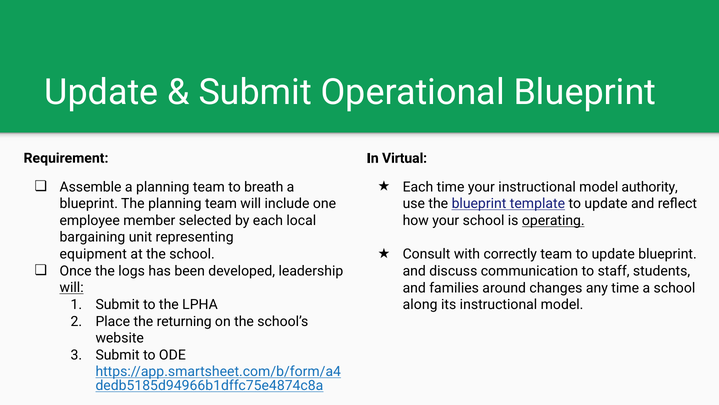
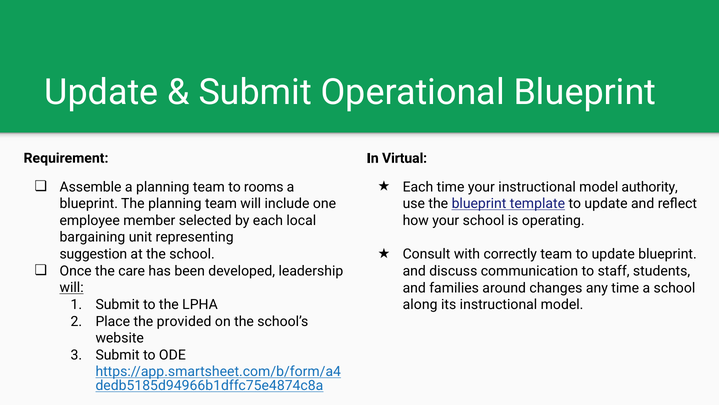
breath: breath -> rooms (264, 187)
operating underline: present -> none (553, 220)
equipment: equipment -> suggestion (93, 254)
logs: logs -> care (132, 271)
returning: returning -> provided (184, 321)
